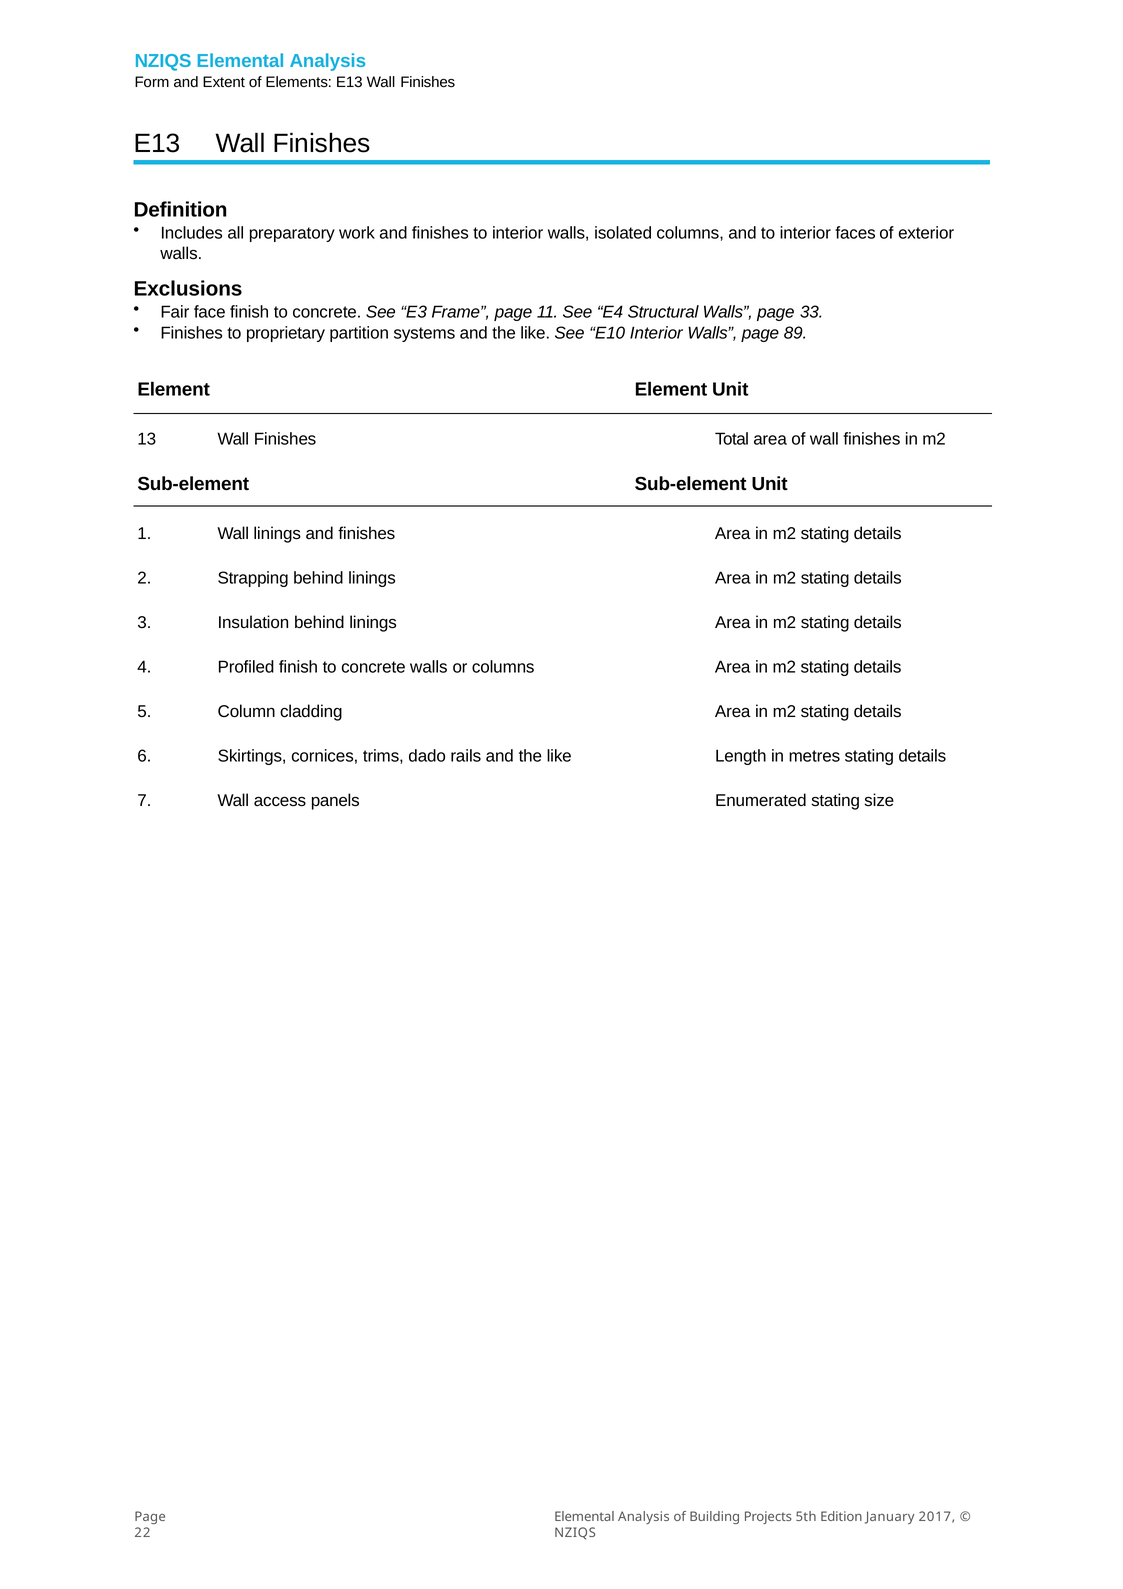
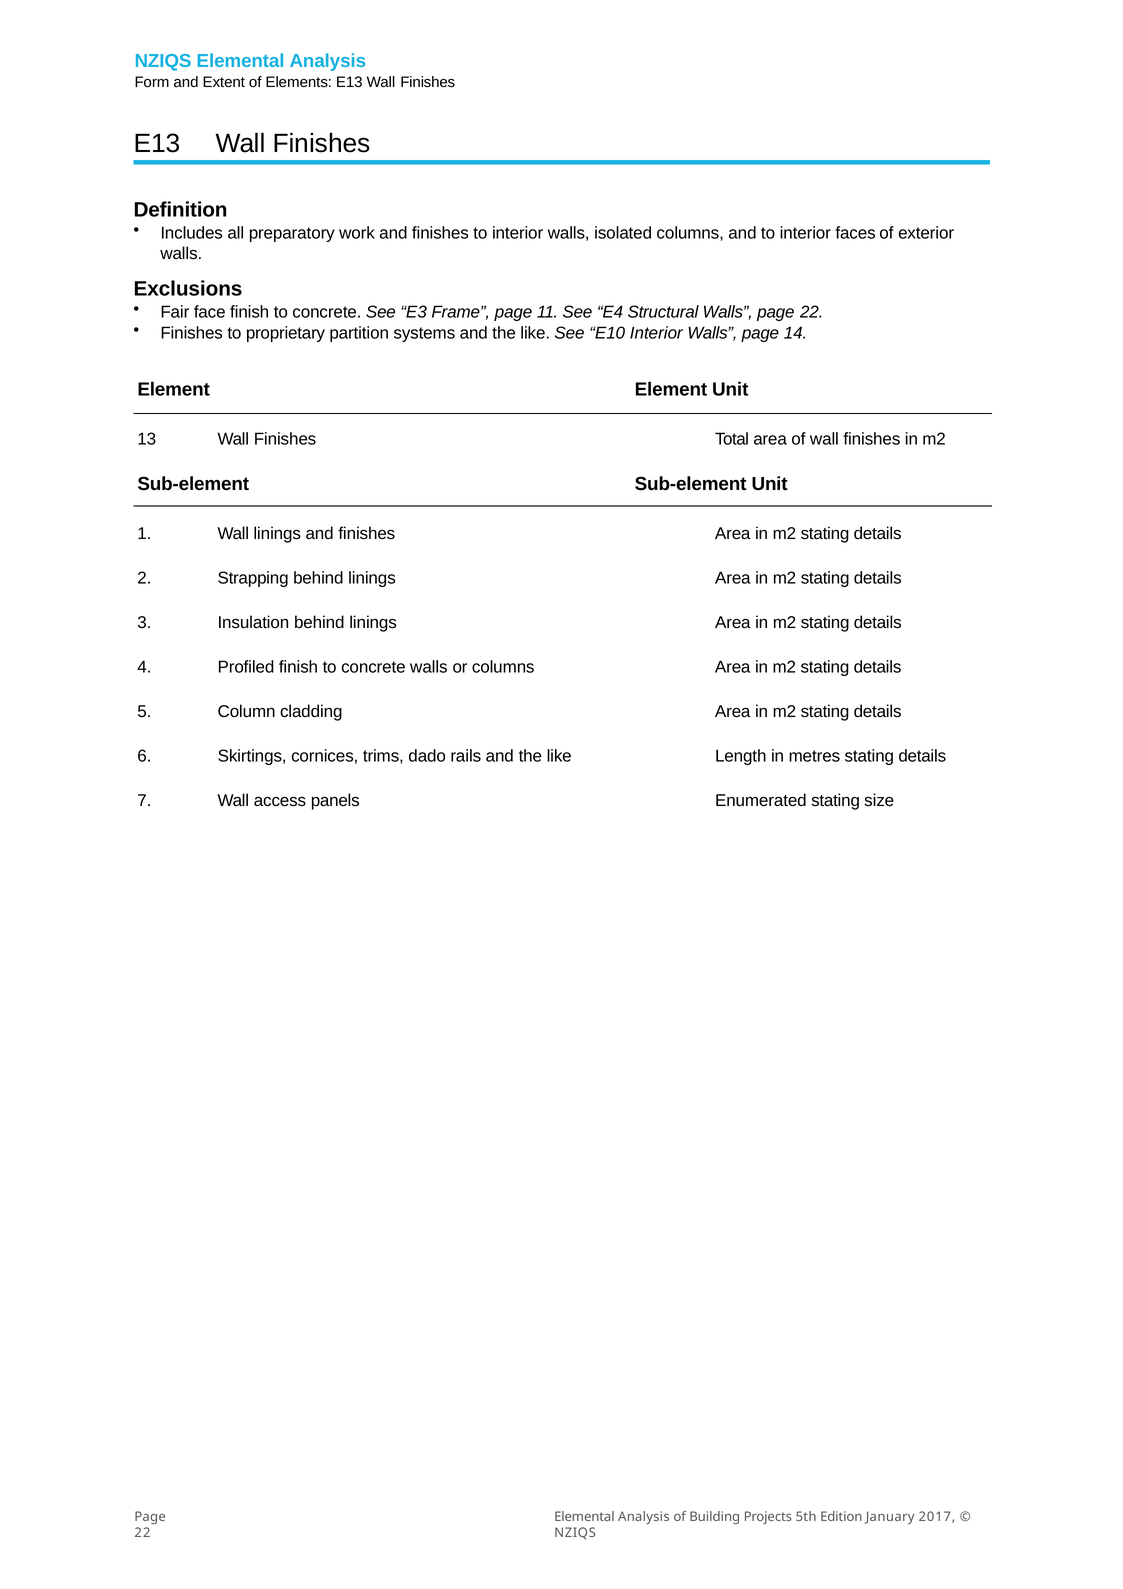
Walls page 33: 33 -> 22 (812, 312)
89: 89 -> 14 (796, 333)
